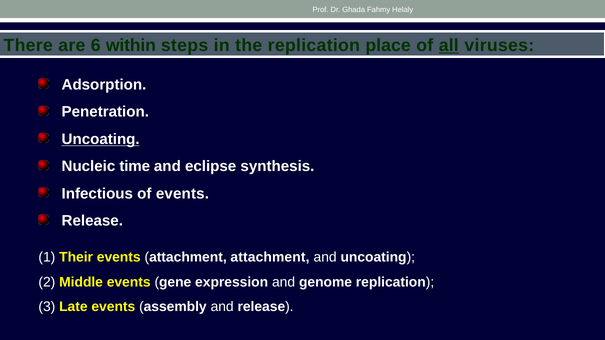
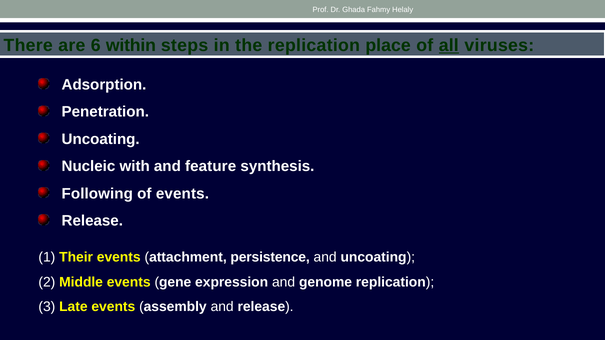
Uncoating underline: present -> none (101, 139)
time: time -> with (135, 167)
eclipse: eclipse -> feature (211, 167)
Infectious: Infectious -> Following (97, 194)
attachment attachment: attachment -> persistence (270, 257)
